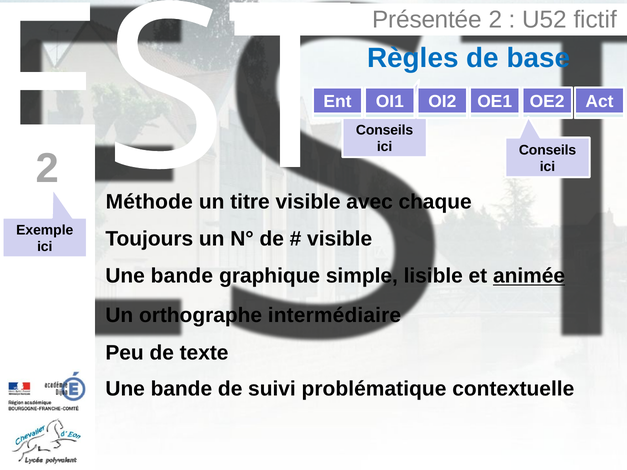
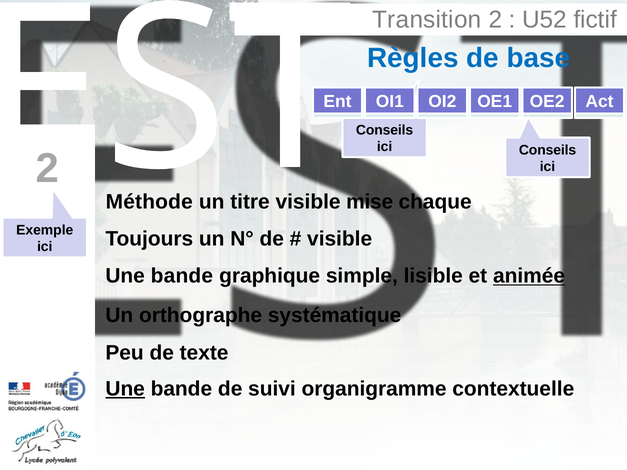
Présentée: Présentée -> Transition (427, 20)
avec: avec -> mise (370, 202)
intermédiaire: intermédiaire -> systématique (335, 315)
Une underline: none -> present (125, 389)
problématique: problématique -> organigramme (374, 389)
